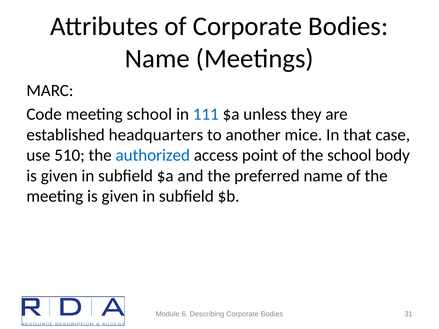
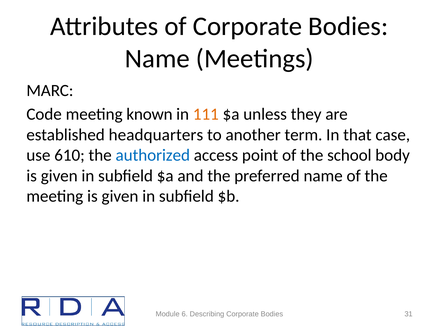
meeting school: school -> known (149, 114)
111 colour: blue -> orange (206, 114)
mice: mice -> term (303, 135)
510: 510 -> 610 (70, 155)
